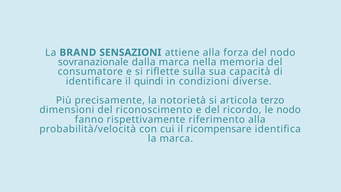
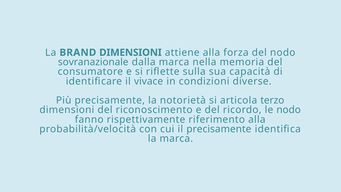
BRAND SENSAZIONI: SENSAZIONI -> DIMENSIONI (131, 52)
quindi: quindi -> vivace (149, 81)
il ricompensare: ricompensare -> precisamente (219, 129)
